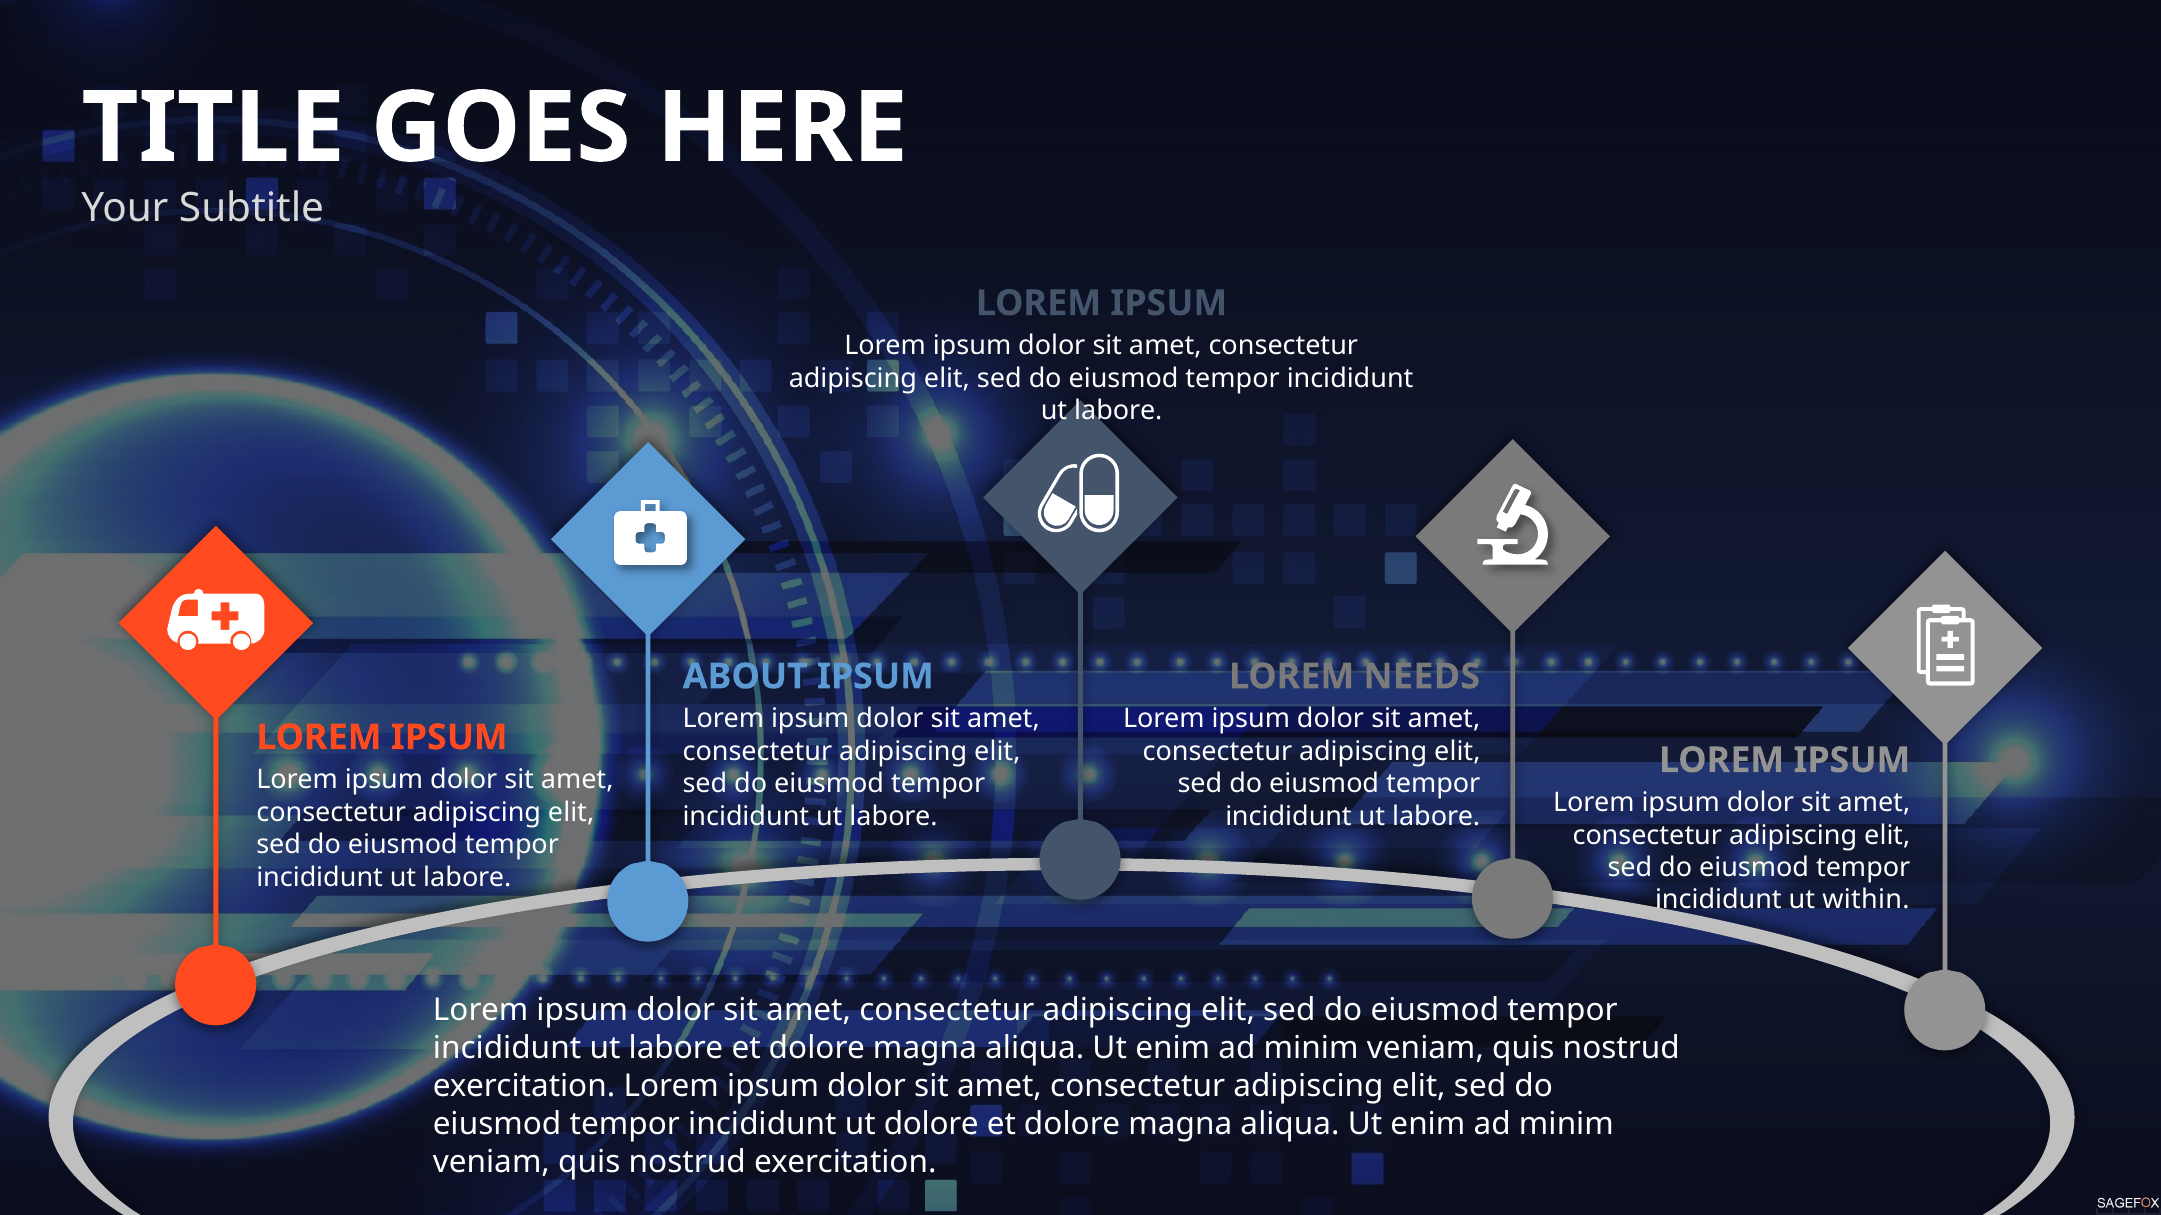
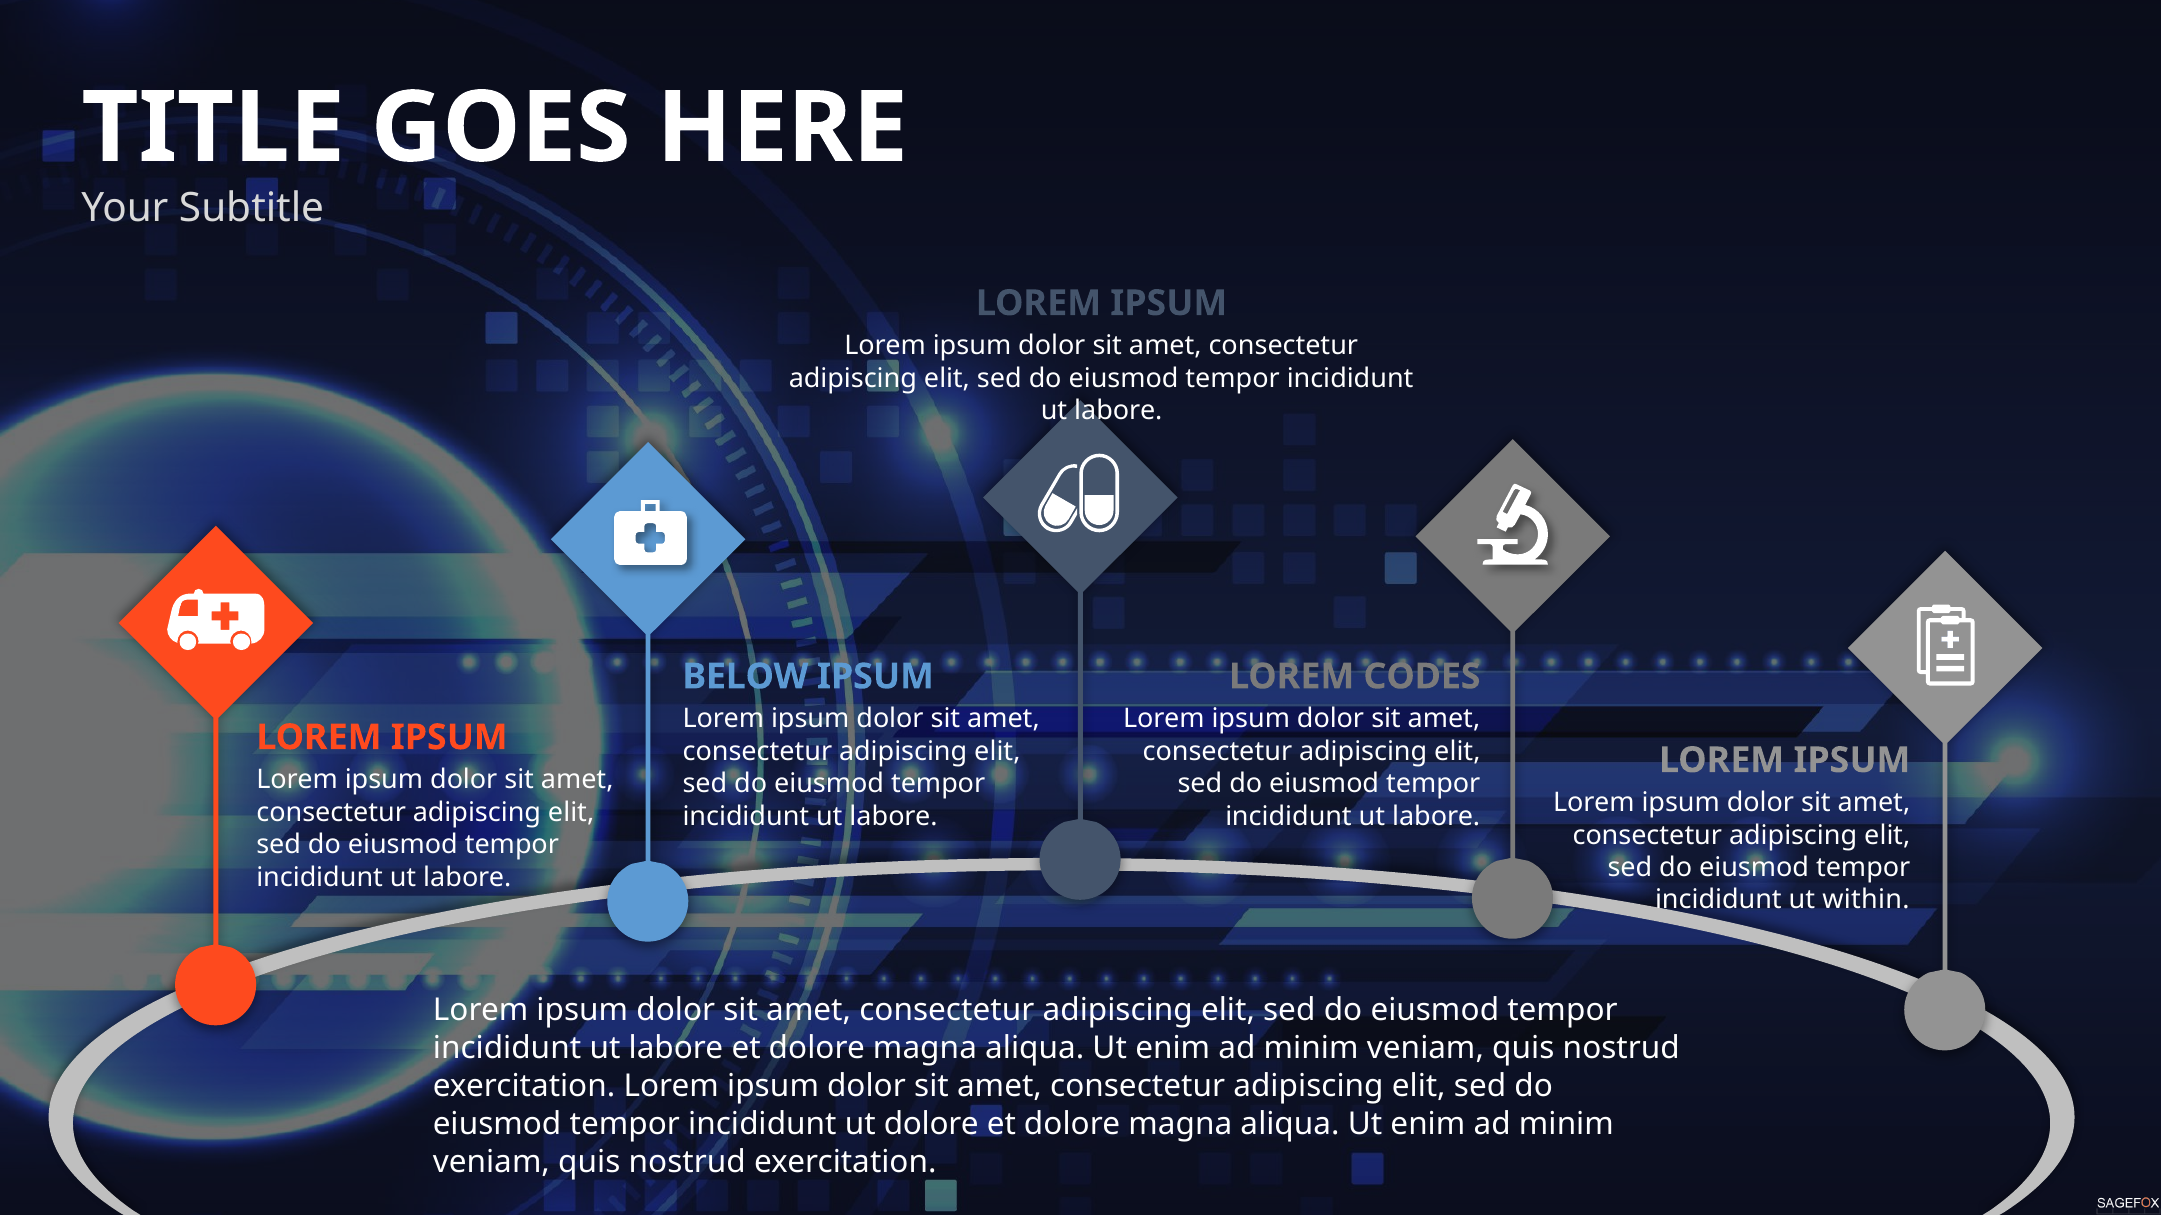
ABOUT: ABOUT -> BELOW (745, 677)
NEEDS: NEEDS -> CODES (1422, 677)
